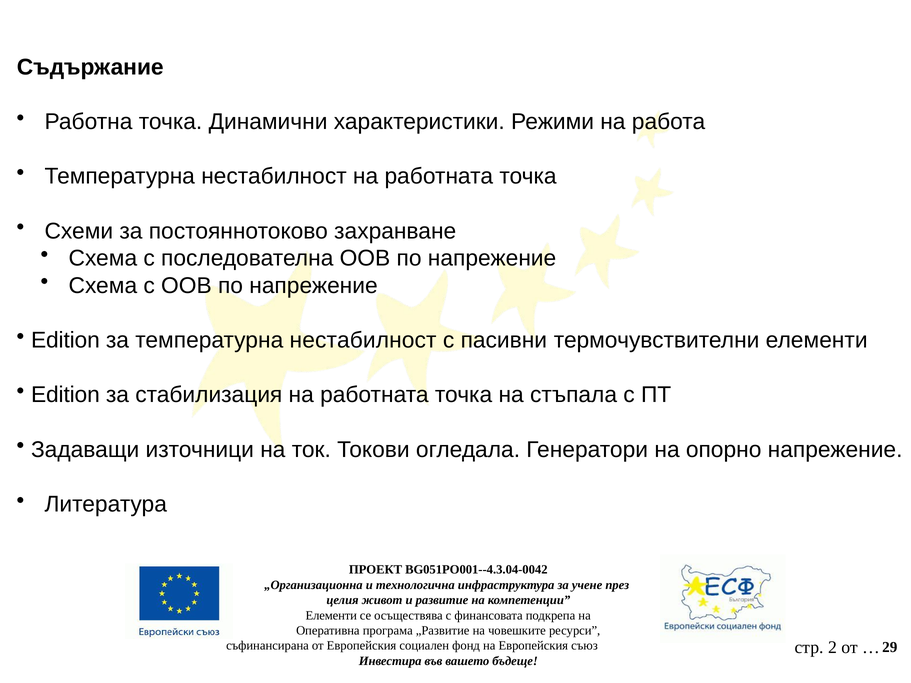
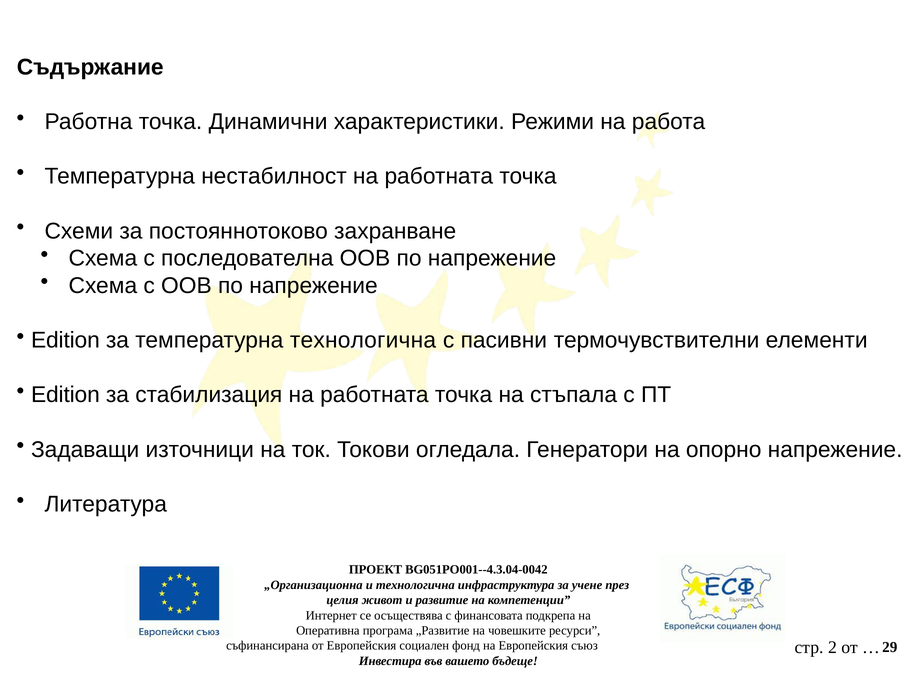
за температурна нестабилност: нестабилност -> технологична (363, 340)
Елементи: Елементи -> Интернет (331, 616)
